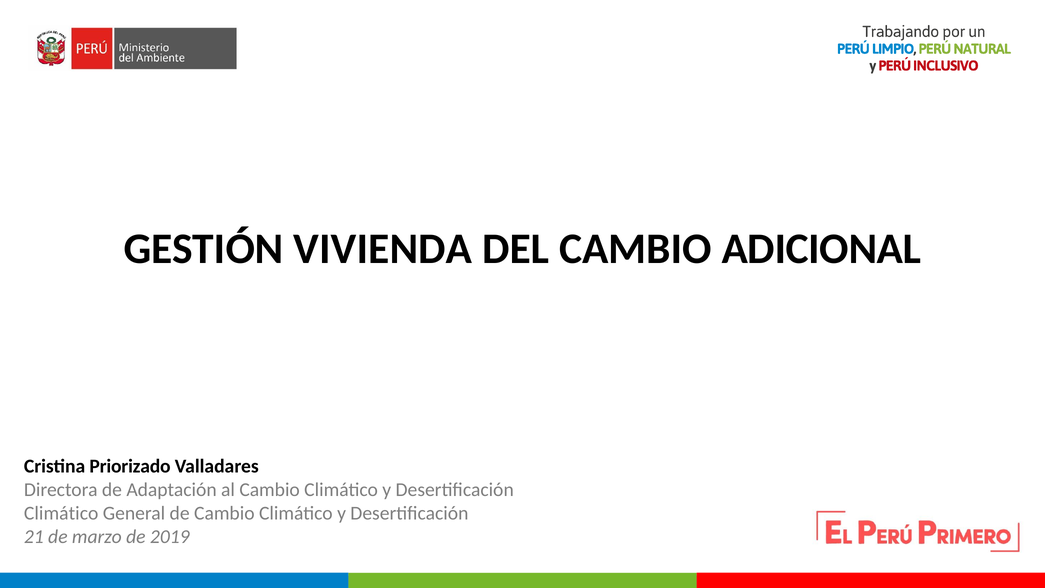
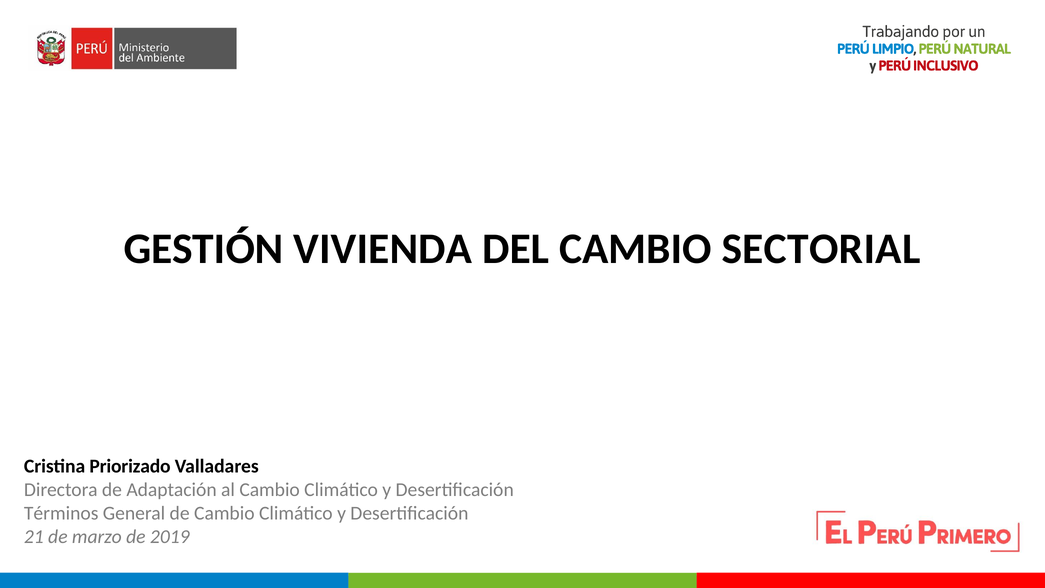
ADICIONAL: ADICIONAL -> SECTORIAL (821, 249)
Climático: Climático -> Términos (61, 513)
